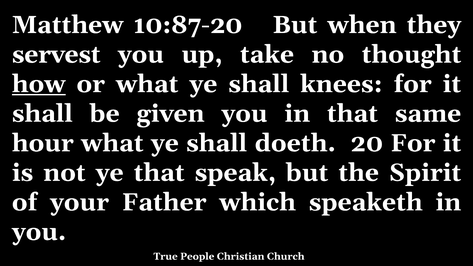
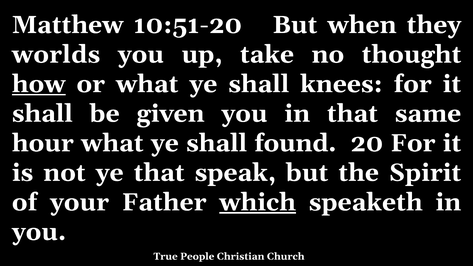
10:87-20: 10:87-20 -> 10:51-20 (188, 25)
servest: servest -> worlds (56, 54)
doeth: doeth -> found (295, 143)
which underline: none -> present (258, 202)
